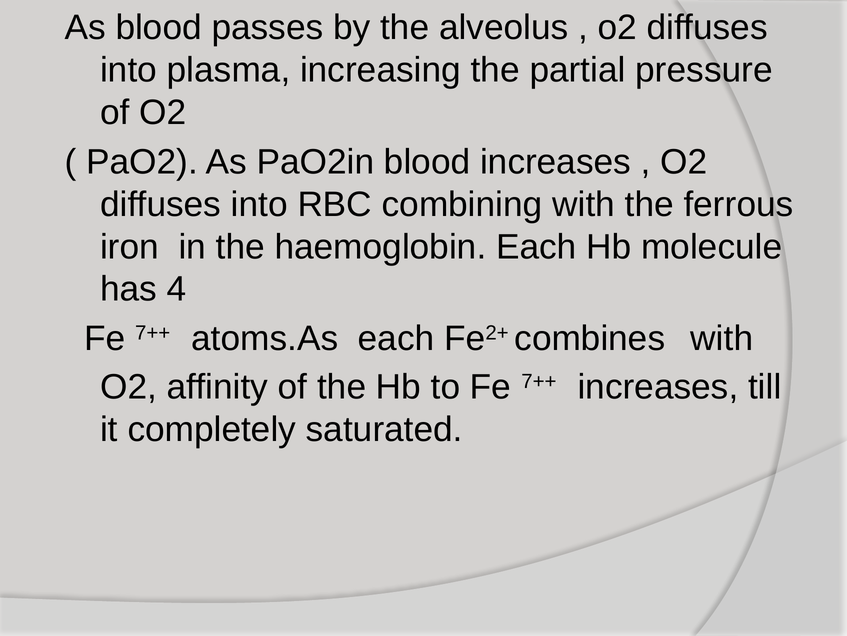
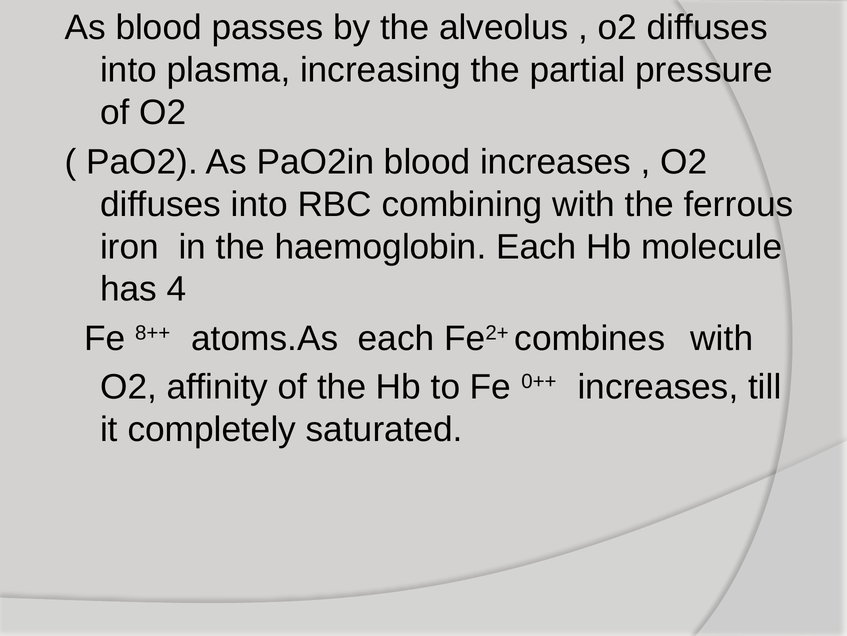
7++: 7++ -> 8++ (153, 333)
to Fe 7++: 7++ -> 0++ (539, 381)
